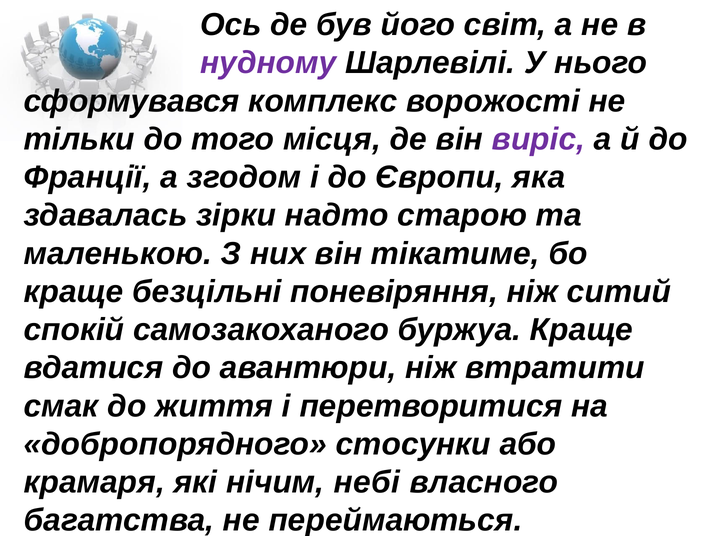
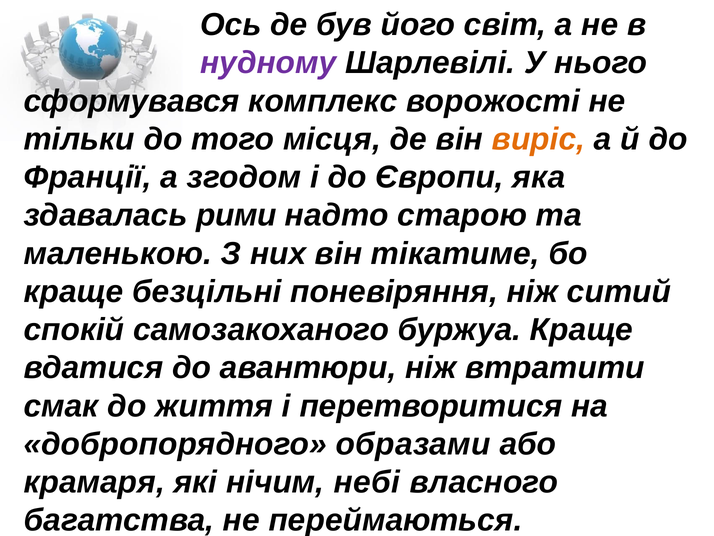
виріс colour: purple -> orange (539, 139)
зірки: зірки -> рими (236, 215)
стосунки: стосунки -> образами (413, 444)
